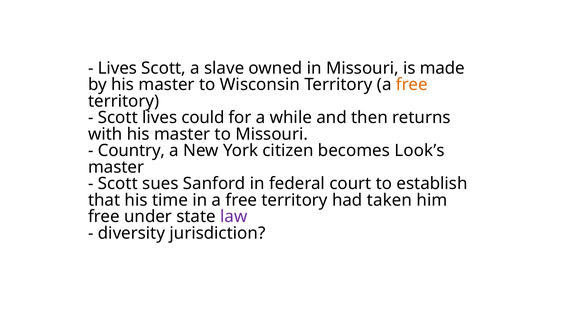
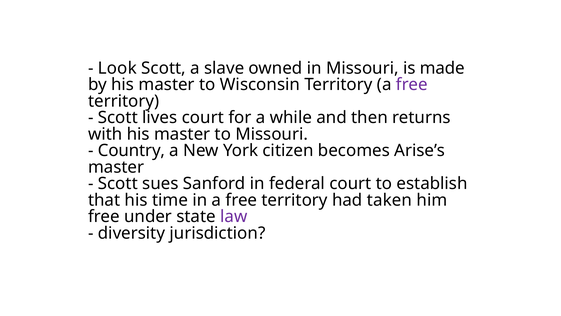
Lives: Lives -> Look (117, 68)
free colour: orange -> purple (412, 85)
lives could: could -> court (203, 117)
Look’s: Look’s -> Arise’s (420, 150)
